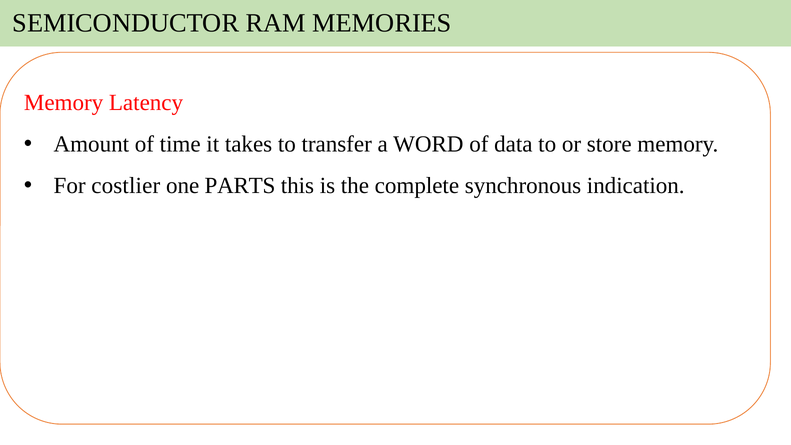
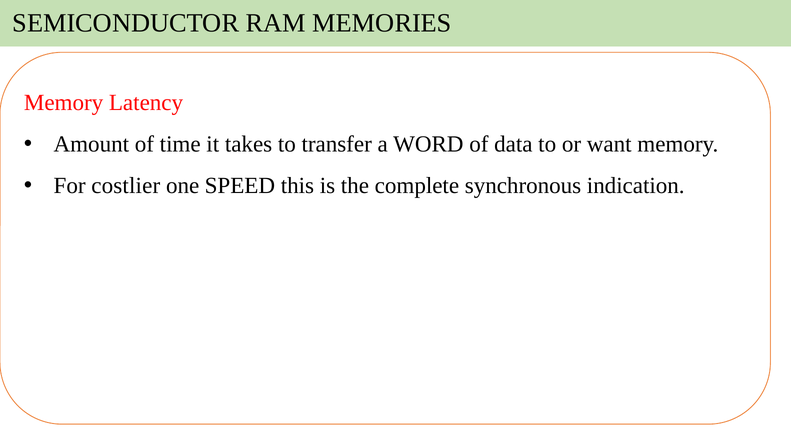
store: store -> want (609, 144)
PARTS: PARTS -> SPEED (240, 186)
